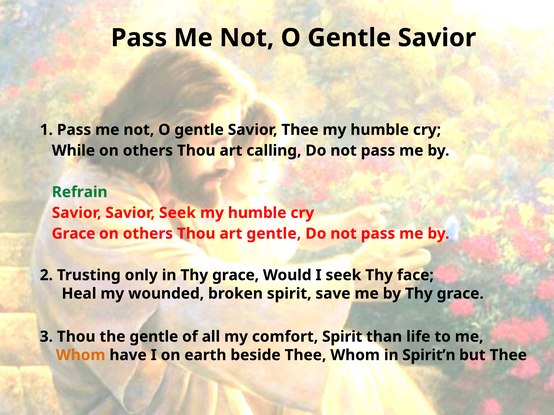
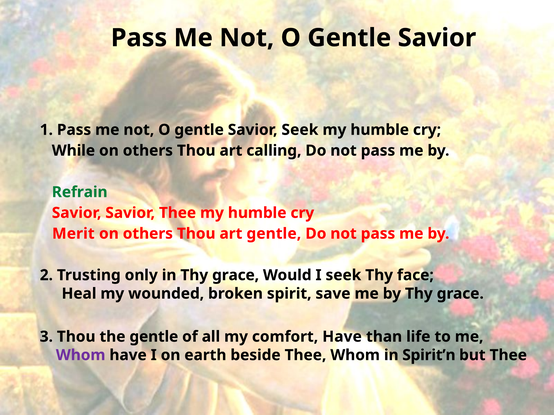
Savior Thee: Thee -> Seek (300, 130)
Savior Seek: Seek -> Thee (178, 213)
Grace: Grace -> Merit (73, 234)
comfort Spirit: Spirit -> Have (342, 337)
Whom colour: orange -> purple (81, 355)
